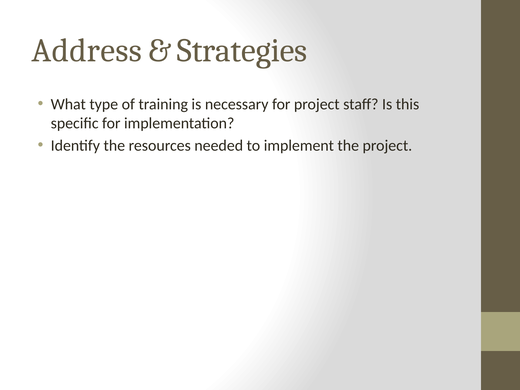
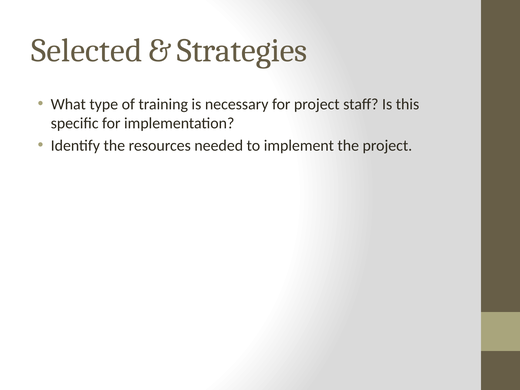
Address: Address -> Selected (87, 50)
